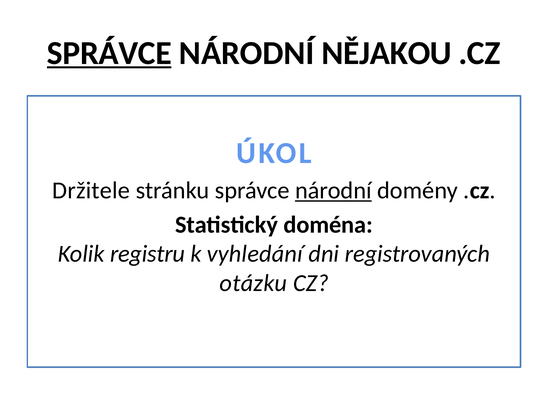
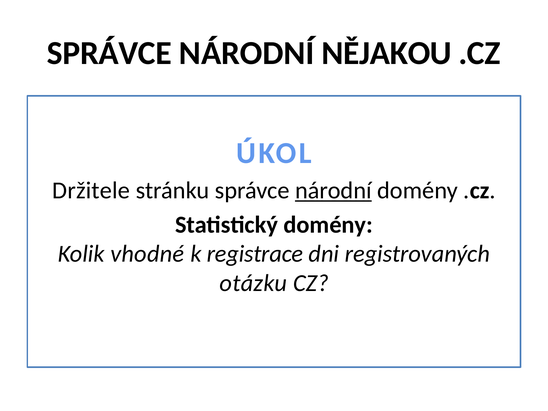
SPRÁVCE underline: present -> none (109, 53)
Statistický doména: doména -> domény (328, 225)
registru: registru -> vhodné (147, 254)
vyhledání: vyhledání -> registrace (255, 254)
